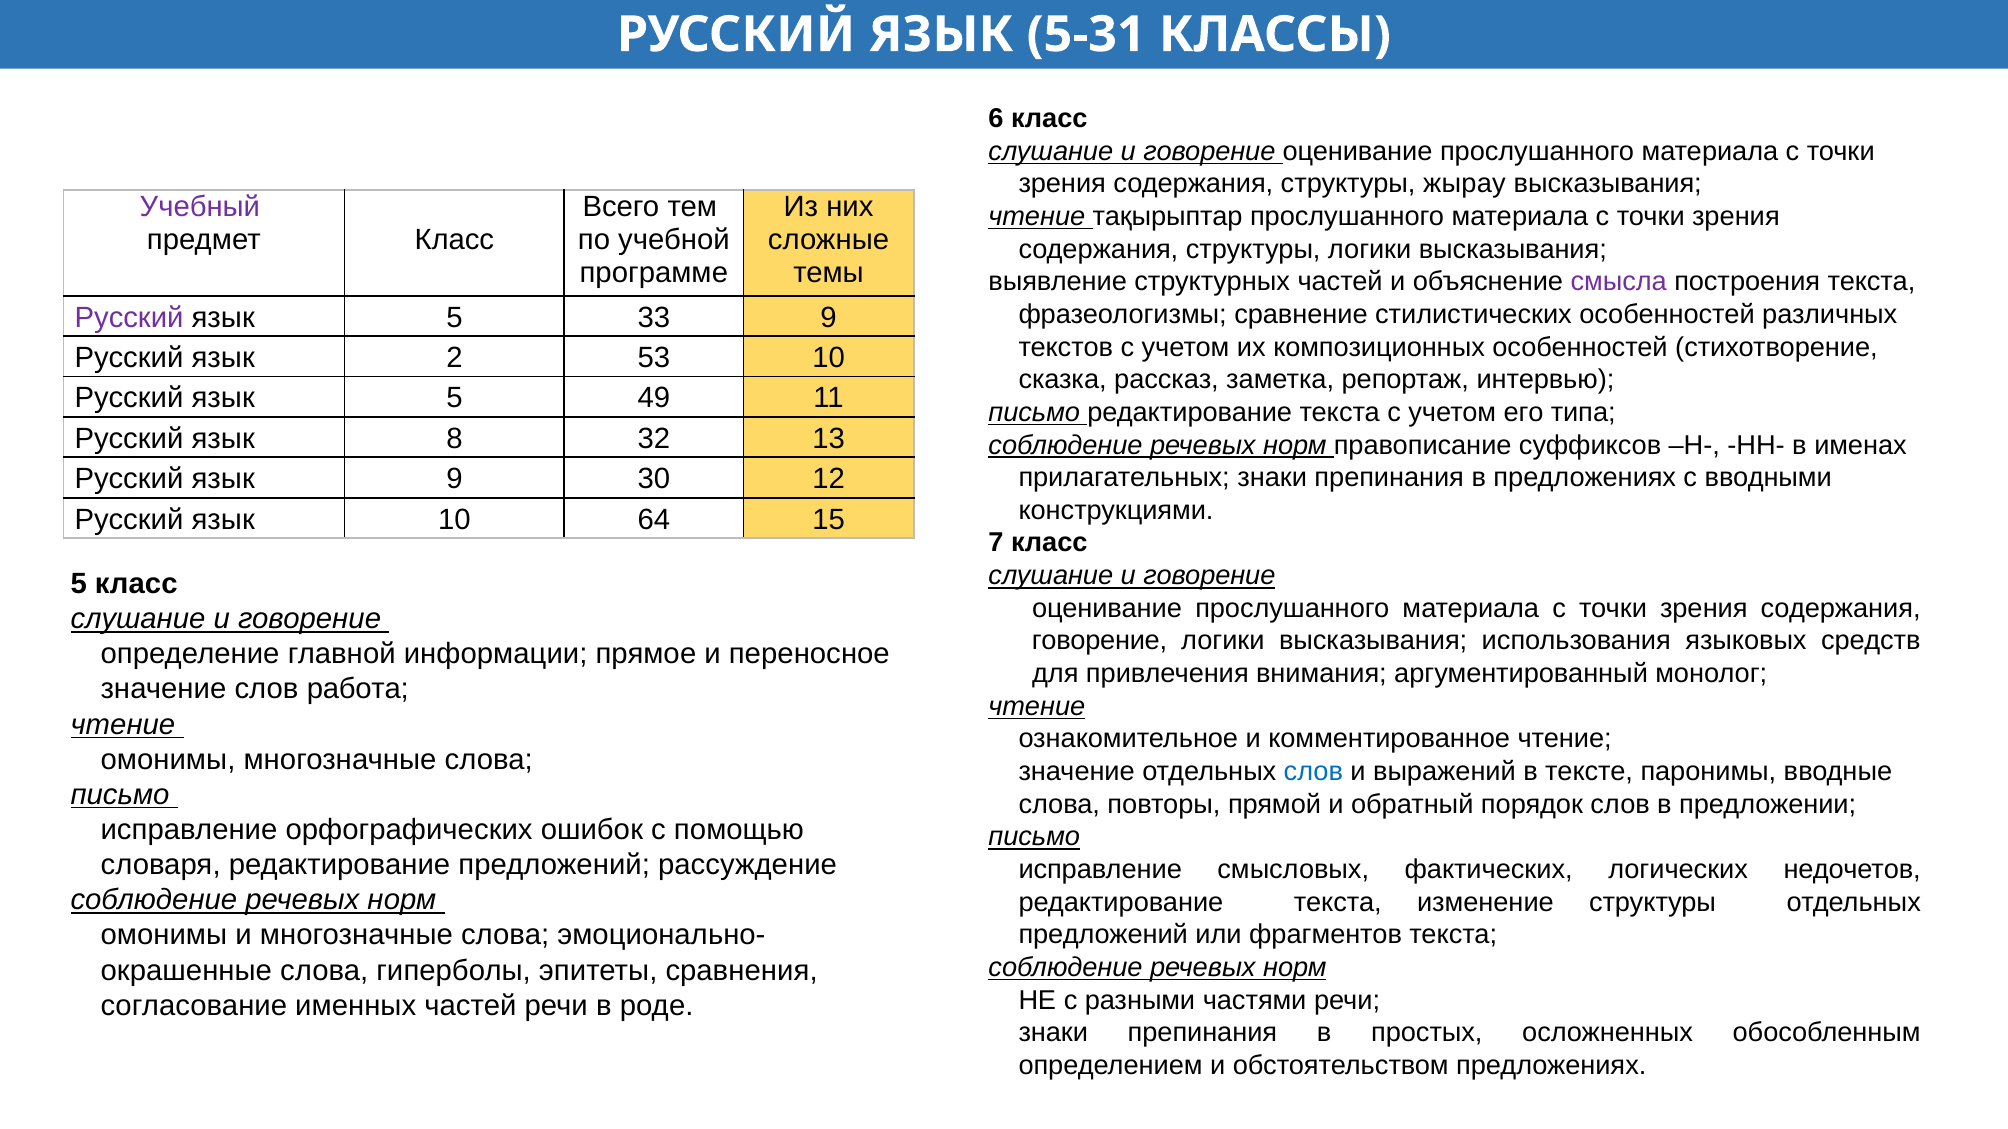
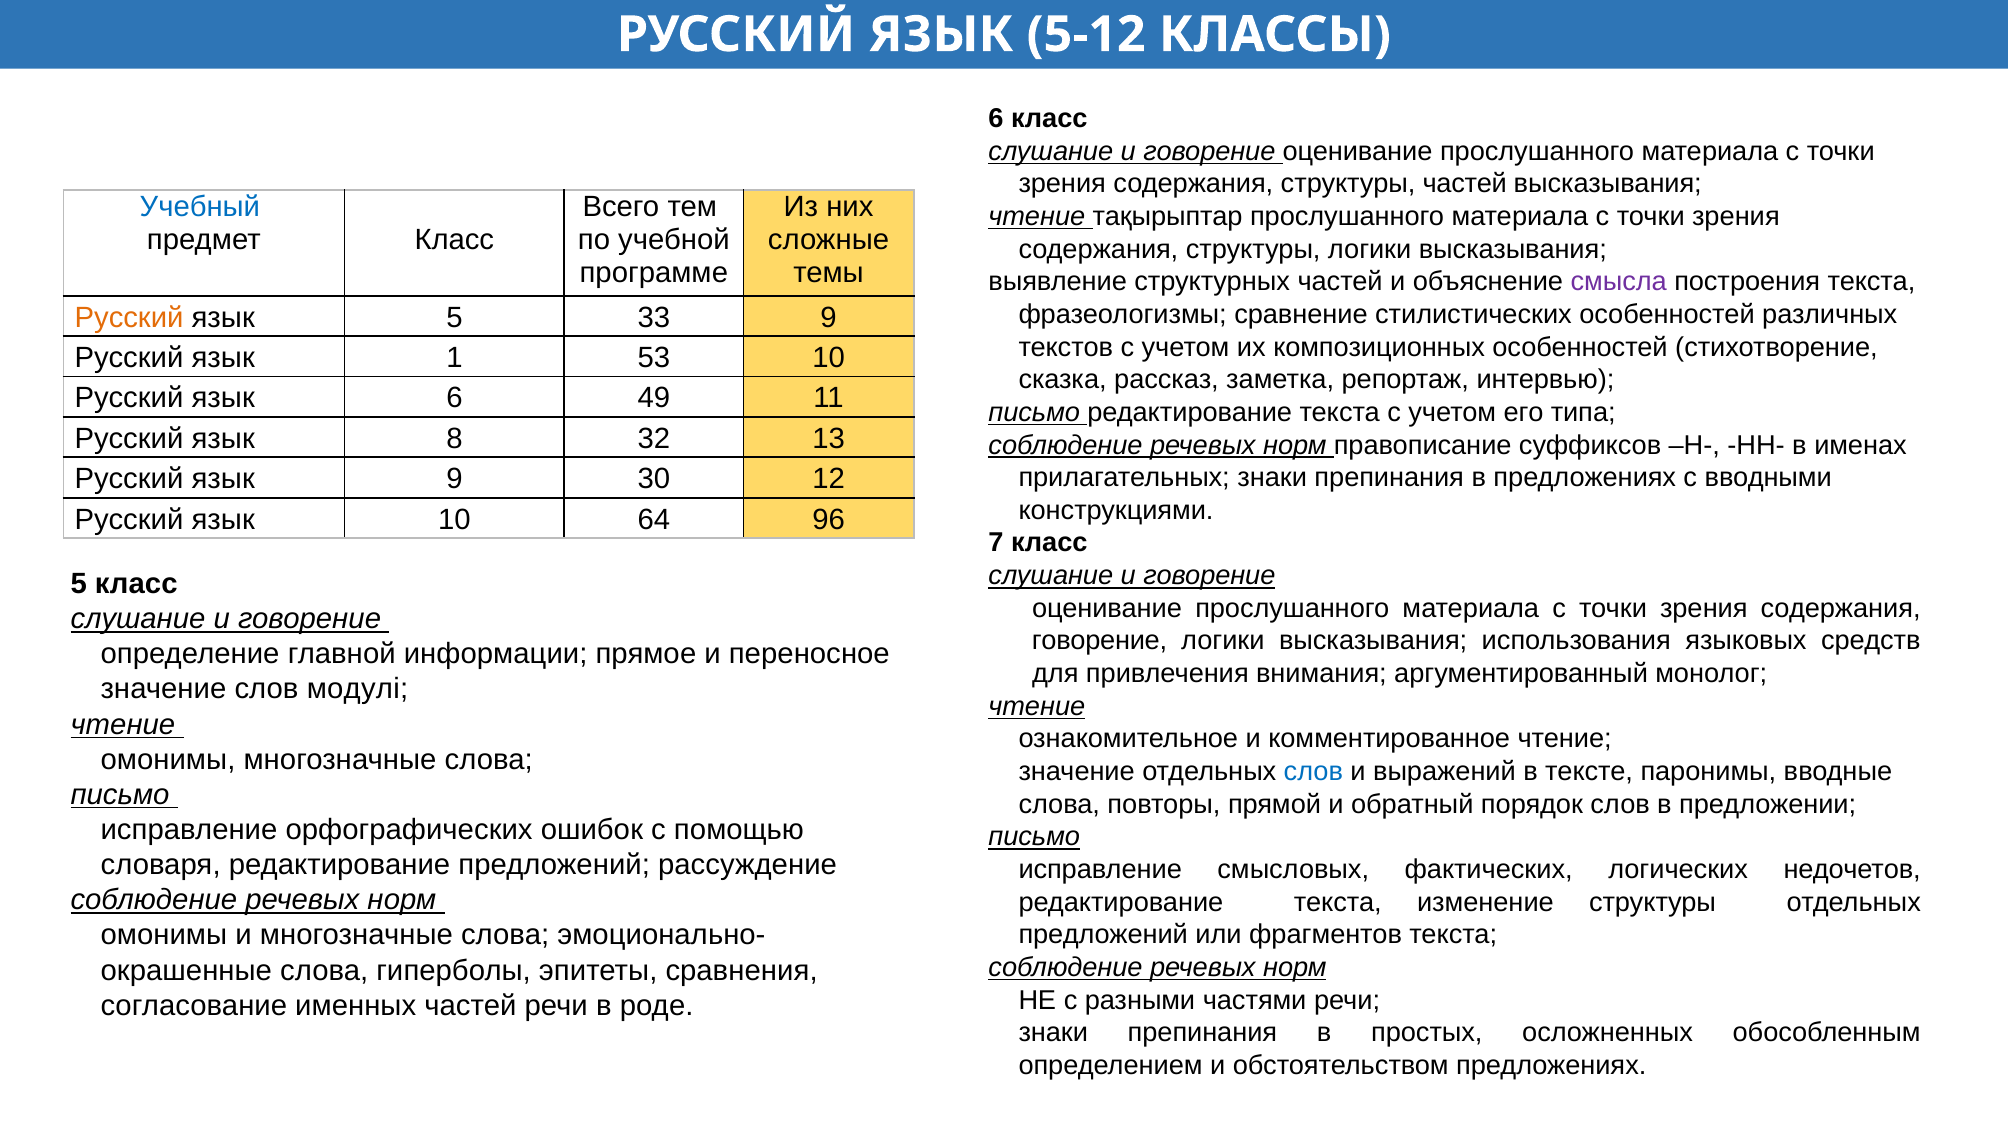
5-31: 5-31 -> 5-12 (1086, 35)
структуры жырау: жырау -> частей (1465, 184)
Учебный colour: purple -> blue (200, 207)
Русский colour: purple -> orange (129, 318)
2: 2 -> 1 (454, 358)
5: 5 -> 6 (454, 398)
15: 15 -> 96 (829, 520)
работа: работа -> модулі (357, 690)
